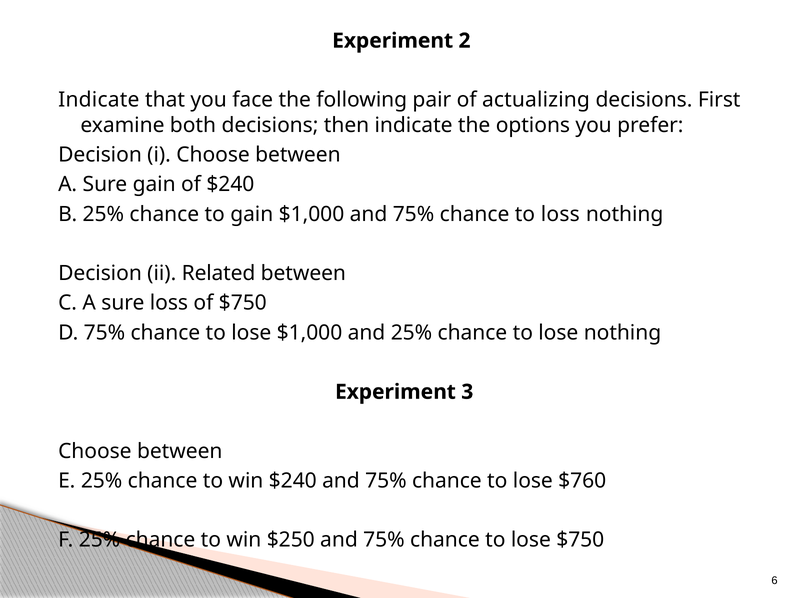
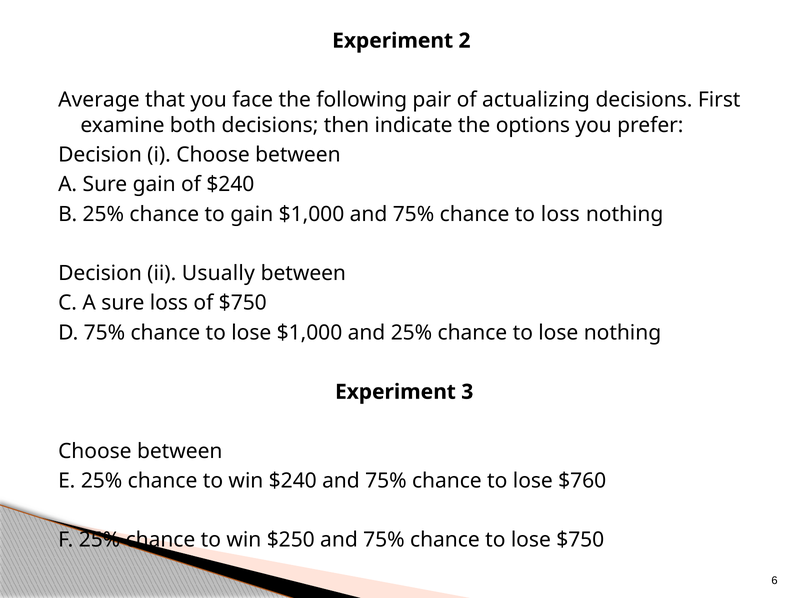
Indicate: Indicate -> Average (99, 100)
Related: Related -> Usually (218, 273)
